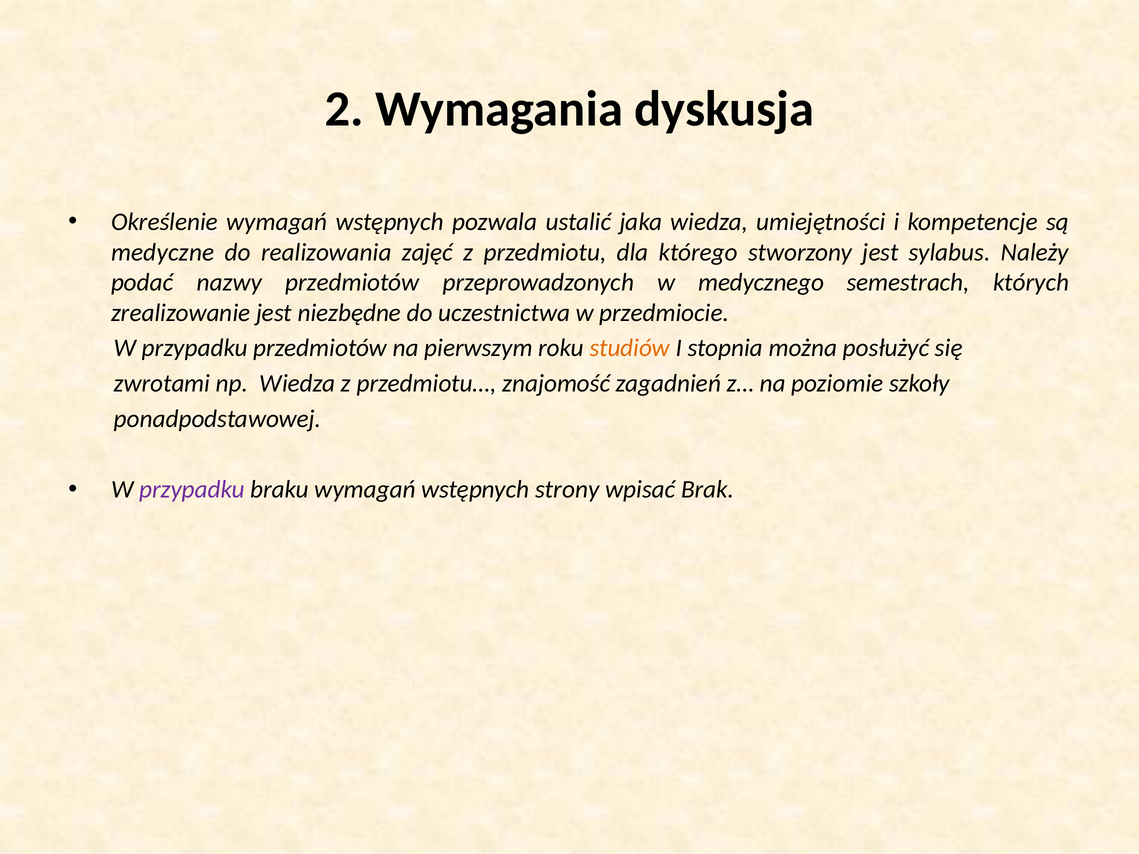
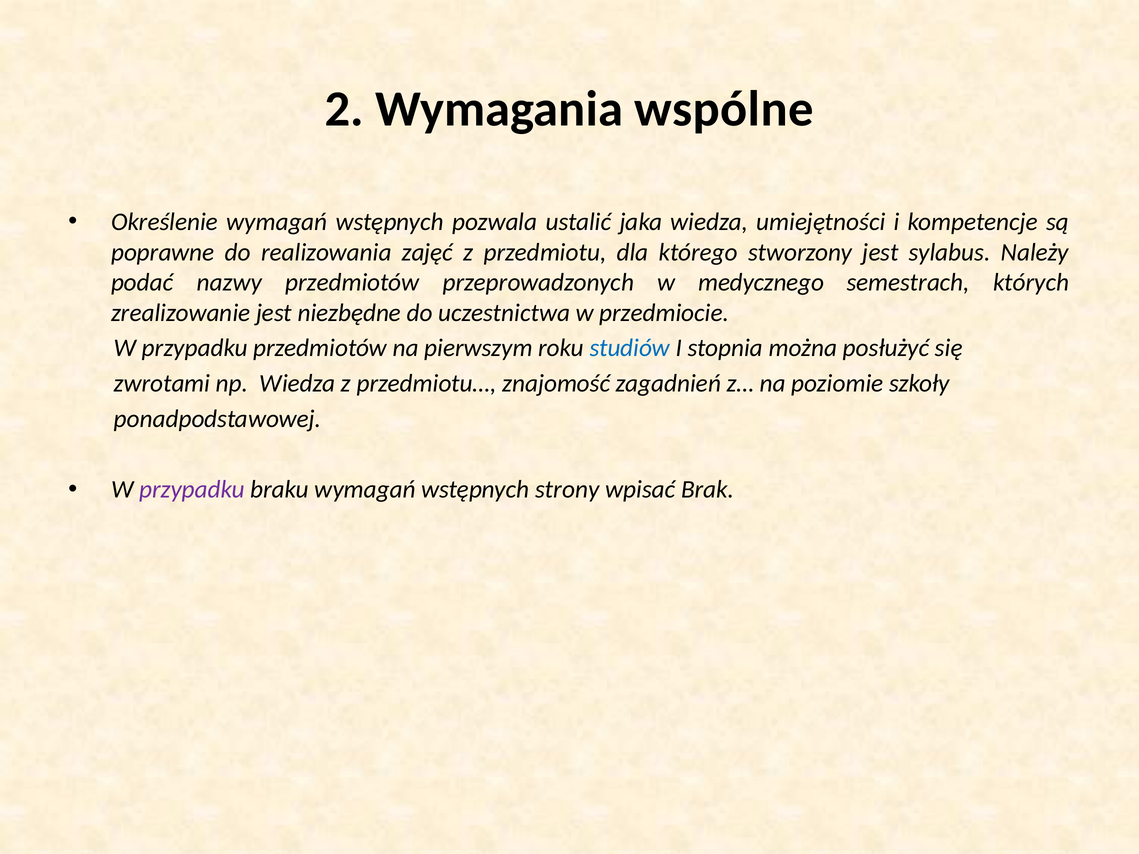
dyskusja: dyskusja -> wspólne (724, 109)
medyczne: medyczne -> poprawne (163, 252)
studiów colour: orange -> blue (630, 348)
